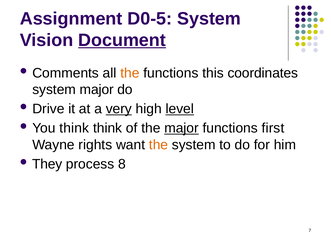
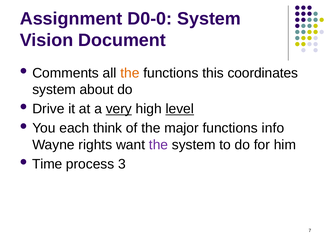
D0-5: D0-5 -> D0-0 (150, 19)
Document underline: present -> none (122, 40)
system major: major -> about (97, 90)
You think: think -> each (74, 128)
major underline: present -> none (182, 128)
first: first -> info (273, 128)
the colour: orange -> purple (159, 145)
They: They -> Time (47, 164)
8: 8 -> 3 (122, 164)
